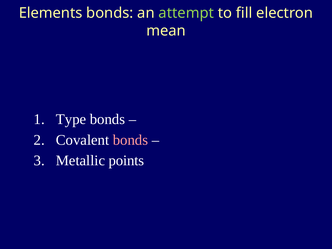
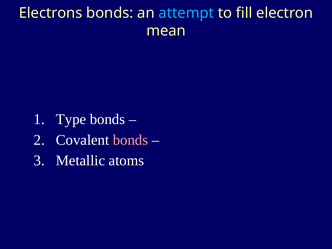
Elements: Elements -> Electrons (51, 13)
attempt colour: light green -> light blue (186, 13)
points: points -> atoms (126, 161)
